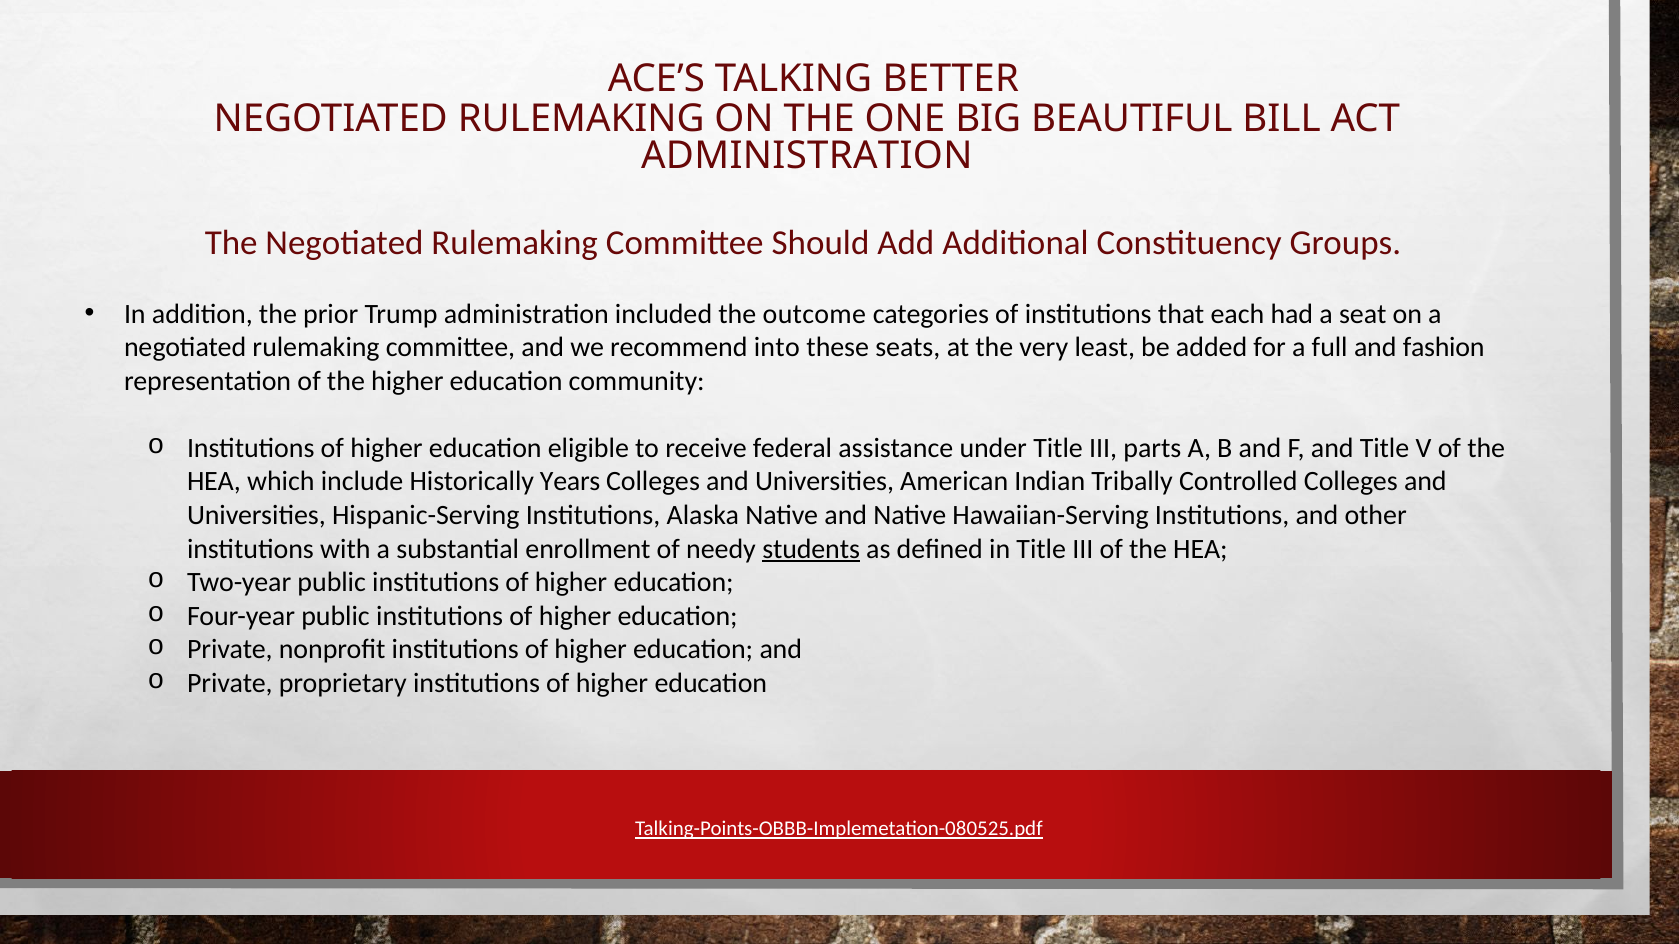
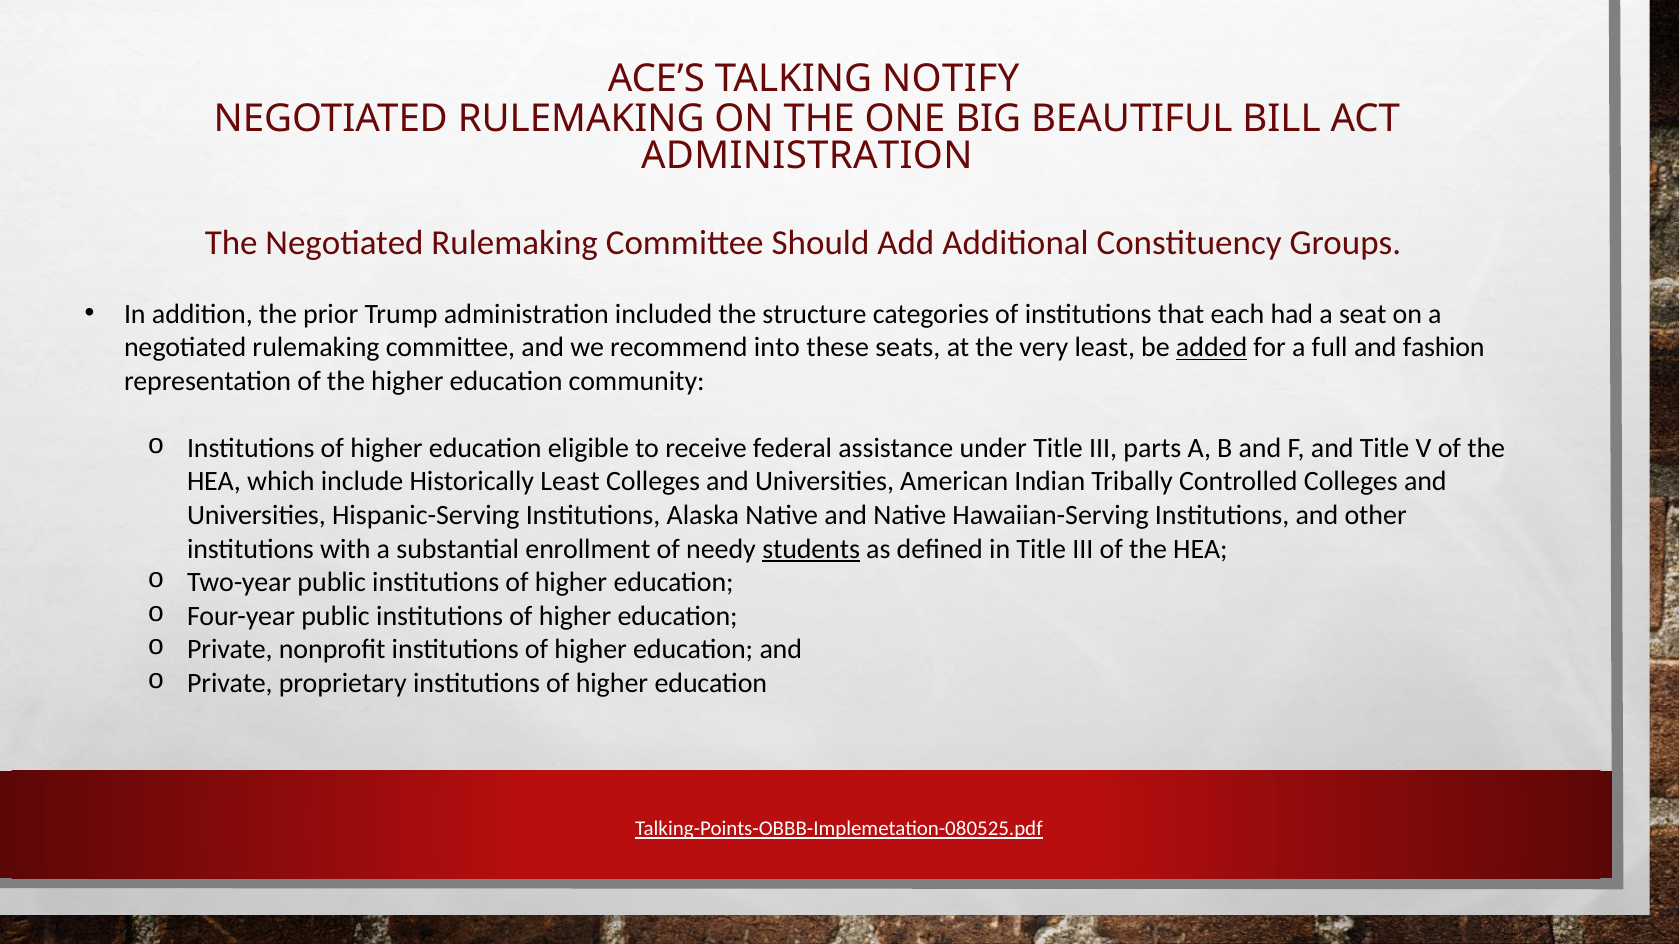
BETTER: BETTER -> NOTIFY (951, 79)
outcome: outcome -> structure (814, 314)
added underline: none -> present (1212, 348)
Historically Years: Years -> Least (570, 482)
